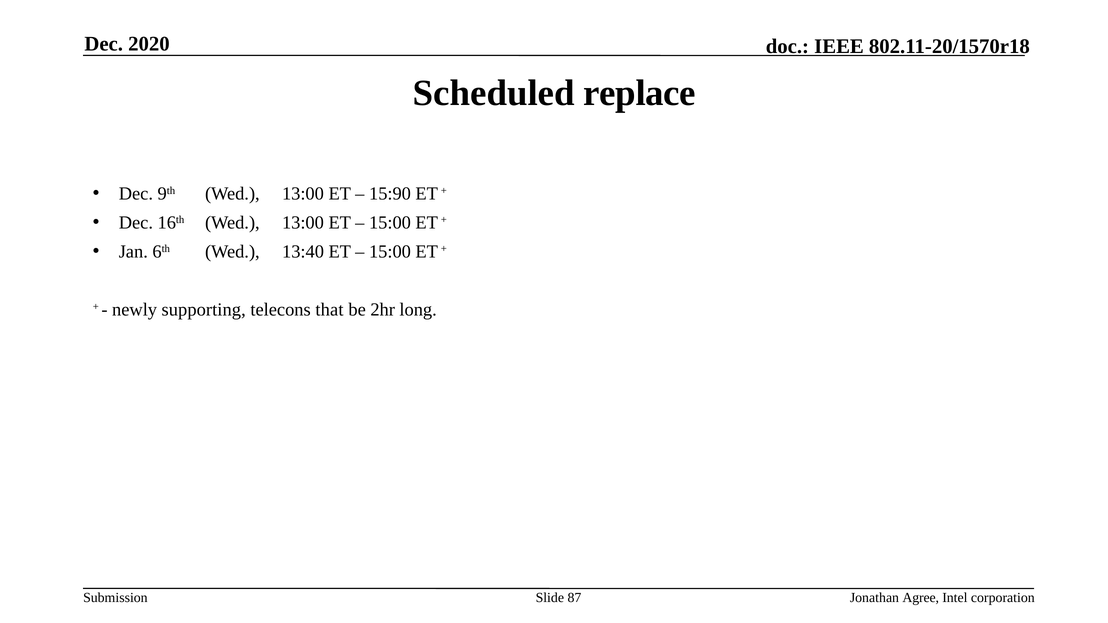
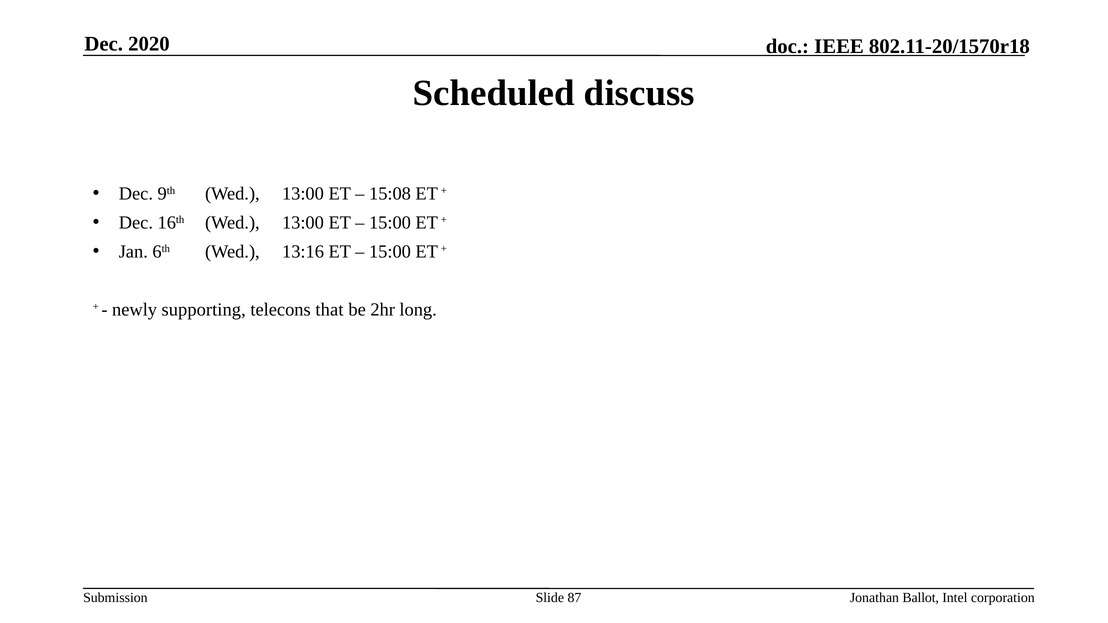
replace: replace -> discuss (639, 93)
15:90: 15:90 -> 15:08 (390, 194)
13:40: 13:40 -> 13:16 (303, 252)
Agree: Agree -> Ballot (921, 598)
